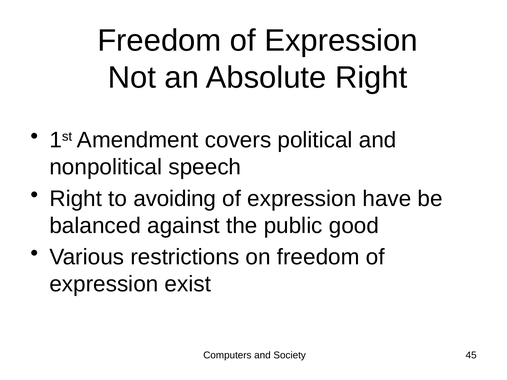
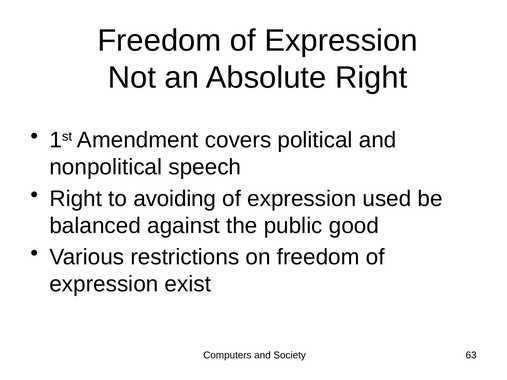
have: have -> used (387, 199)
45: 45 -> 63 (471, 355)
